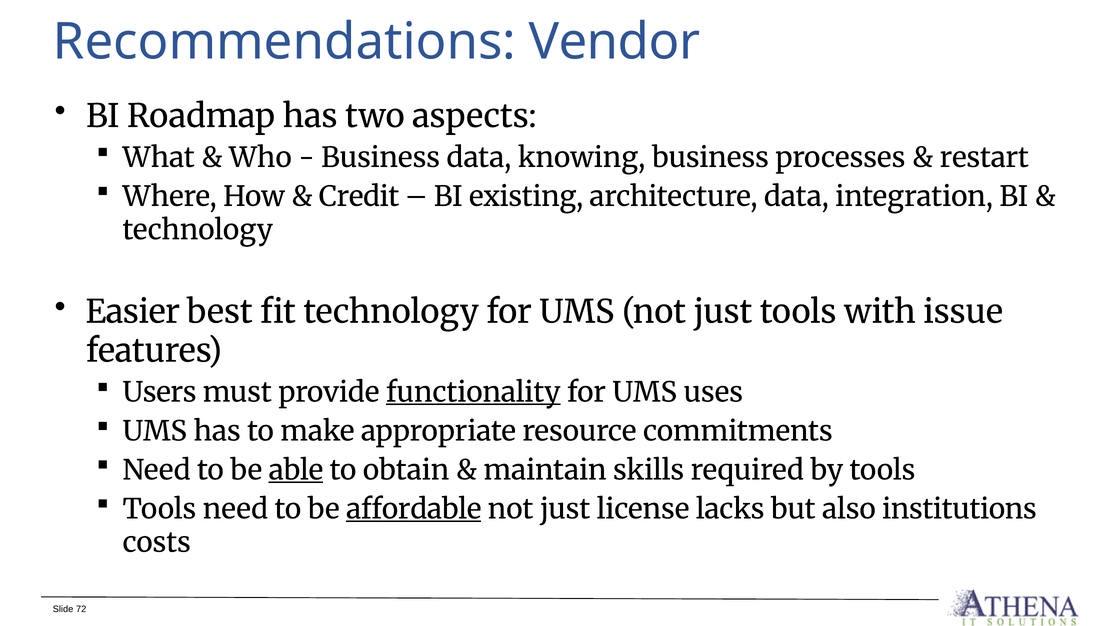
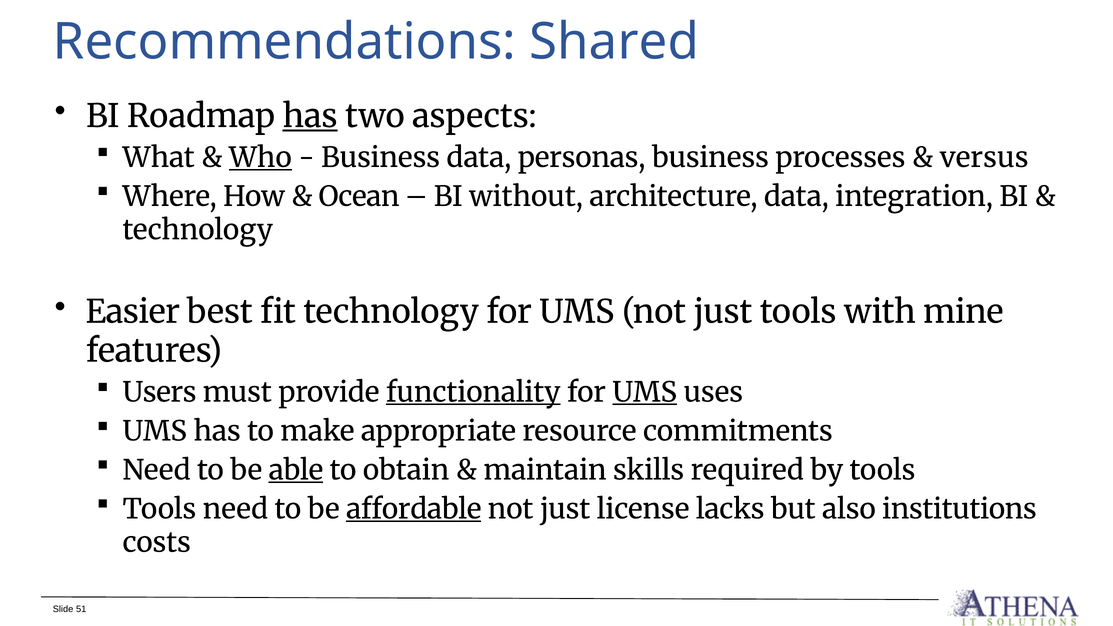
Vendor: Vendor -> Shared (614, 42)
has underline: none -> present (310, 116)
Who underline: none -> present (260, 158)
knowing: knowing -> personas (582, 158)
restart: restart -> versus (984, 158)
Credit: Credit -> Ocean (359, 197)
existing: existing -> without (526, 197)
issue: issue -> mine (963, 312)
UMS underline: none -> present (645, 392)
72: 72 -> 51 (81, 609)
